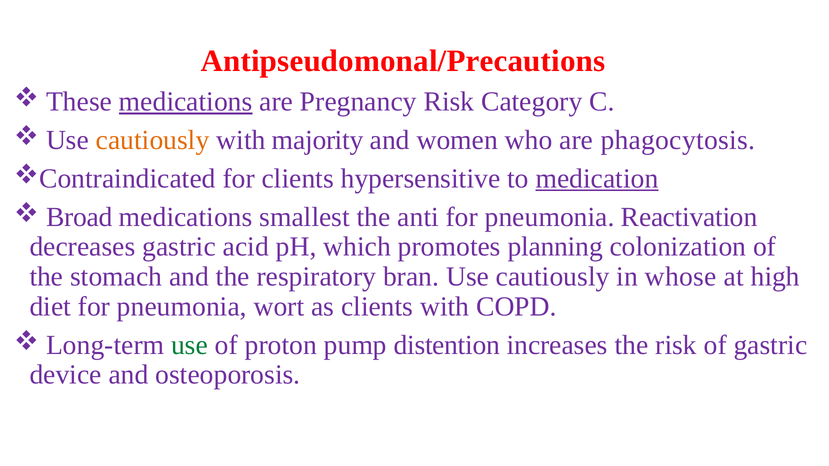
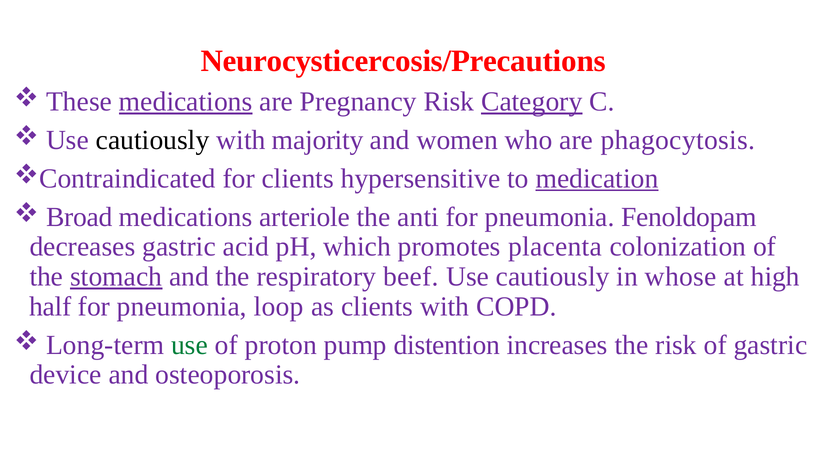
Antipseudomonal/Precautions: Antipseudomonal/Precautions -> Neurocysticercosis/Precautions (403, 61)
Category underline: none -> present (532, 102)
cautiously colour: orange -> black (153, 140)
smallest: smallest -> arteriole (305, 217)
Reactivation: Reactivation -> Fenoldopam (689, 217)
planning: planning -> placenta (555, 247)
stomach underline: none -> present (116, 277)
bran: bran -> beef (411, 277)
diet: diet -> half (50, 307)
wort: wort -> loop (279, 307)
